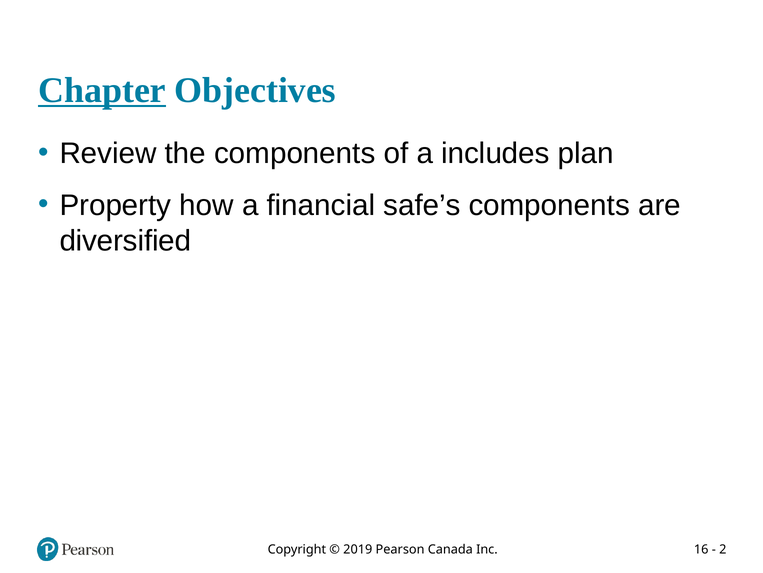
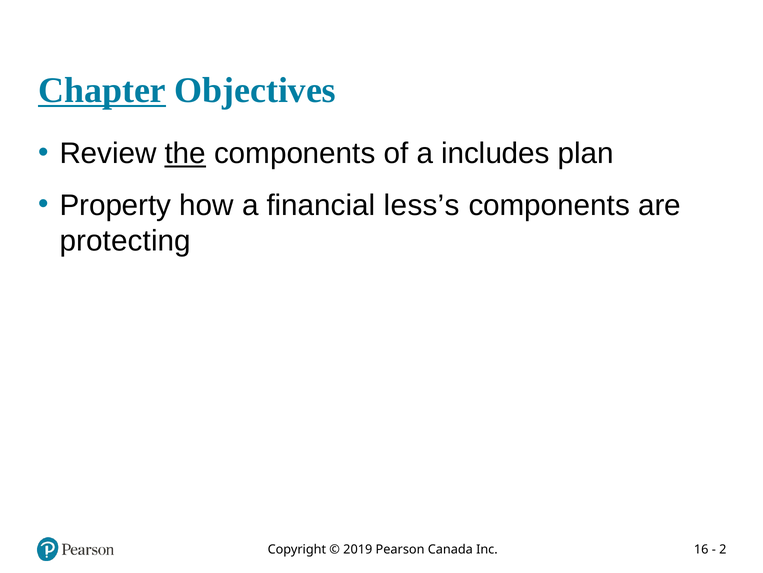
the underline: none -> present (185, 153)
safe’s: safe’s -> less’s (422, 205)
diversified: diversified -> protecting (125, 241)
